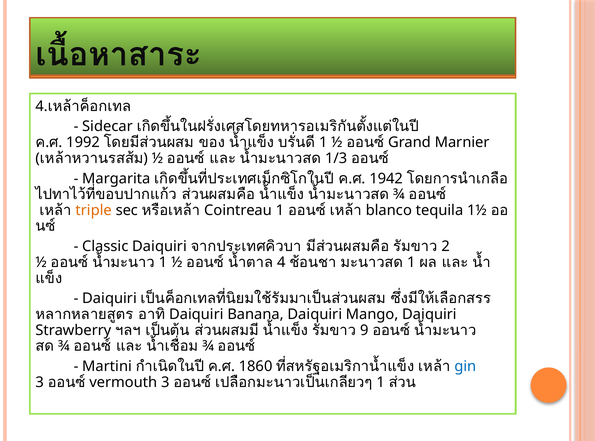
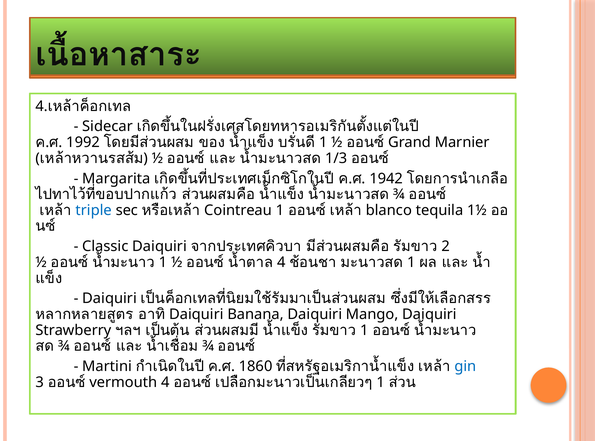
triple colour: orange -> blue (94, 210)
9: 9 -> 1 (364, 330)
vermouth 3: 3 -> 4 (165, 382)
